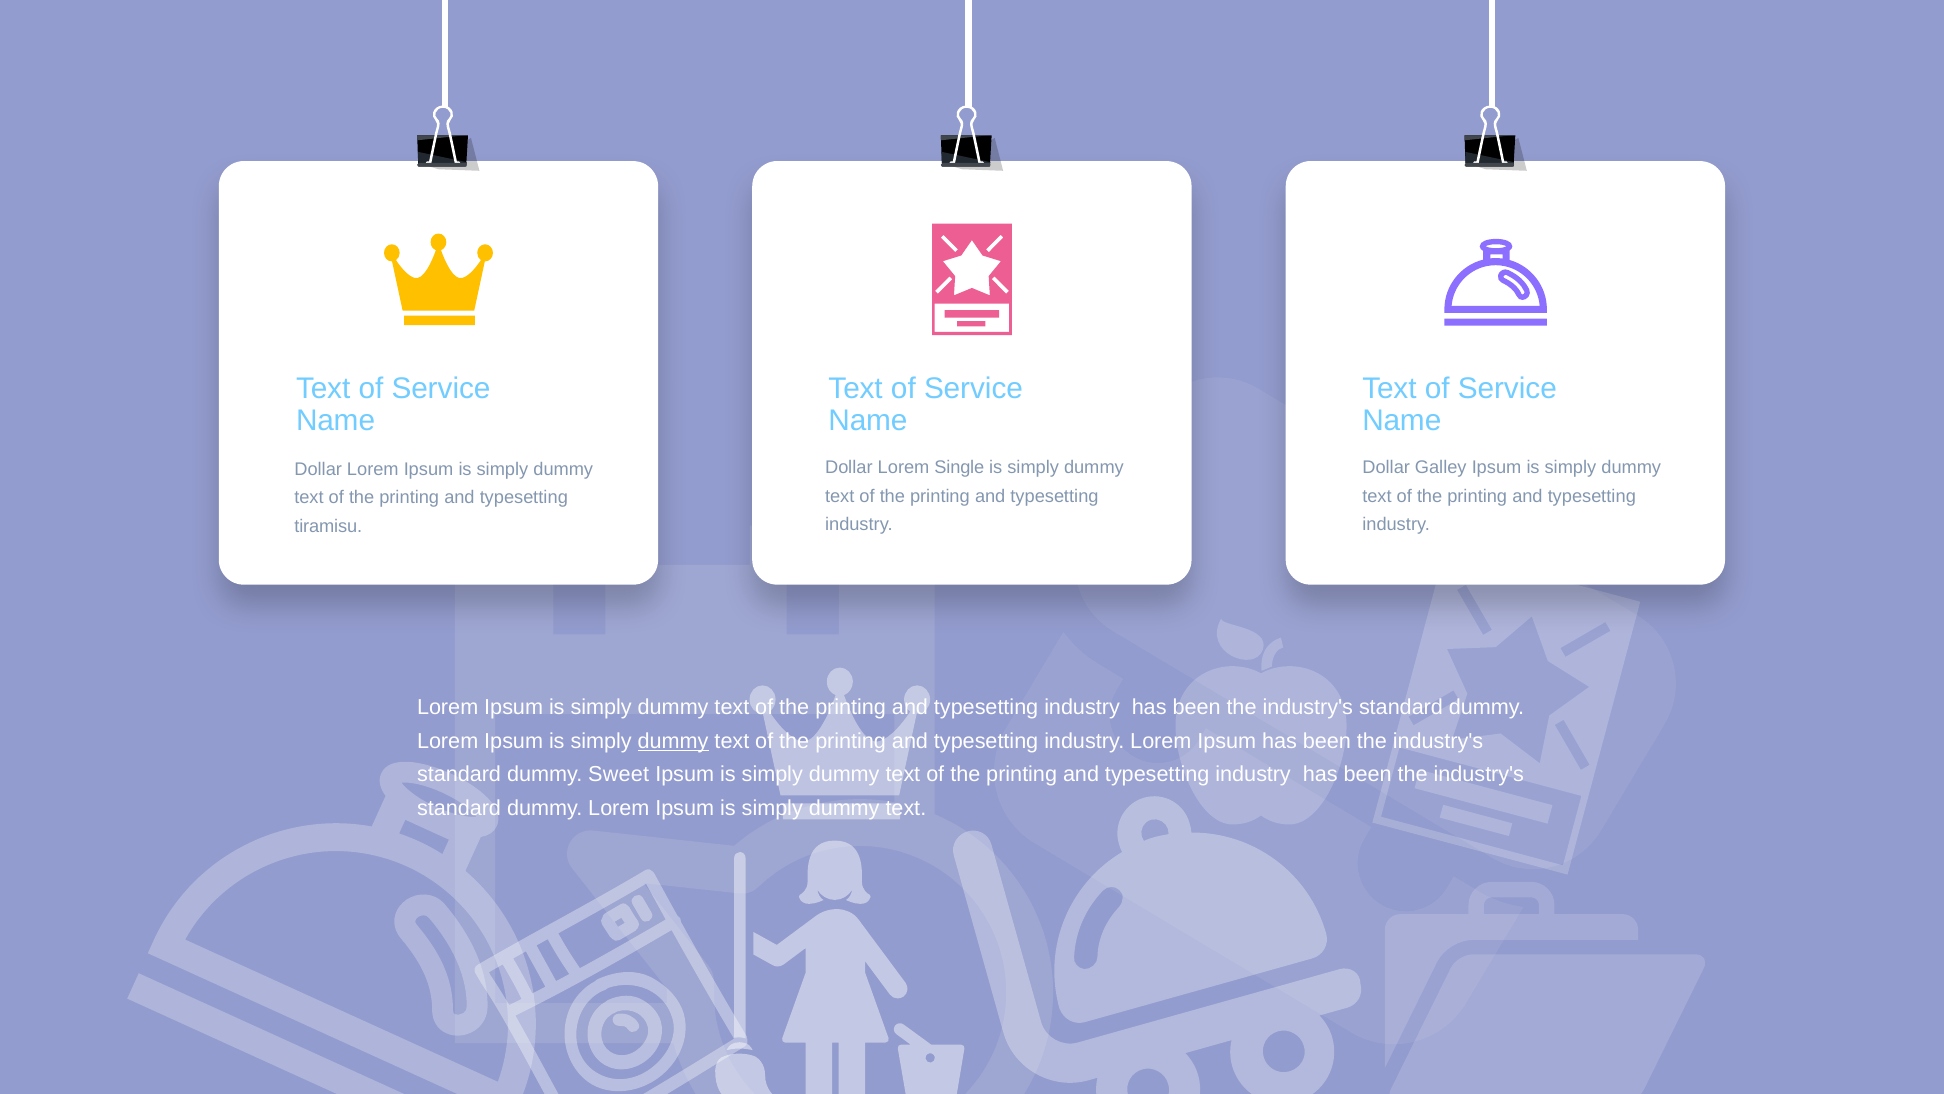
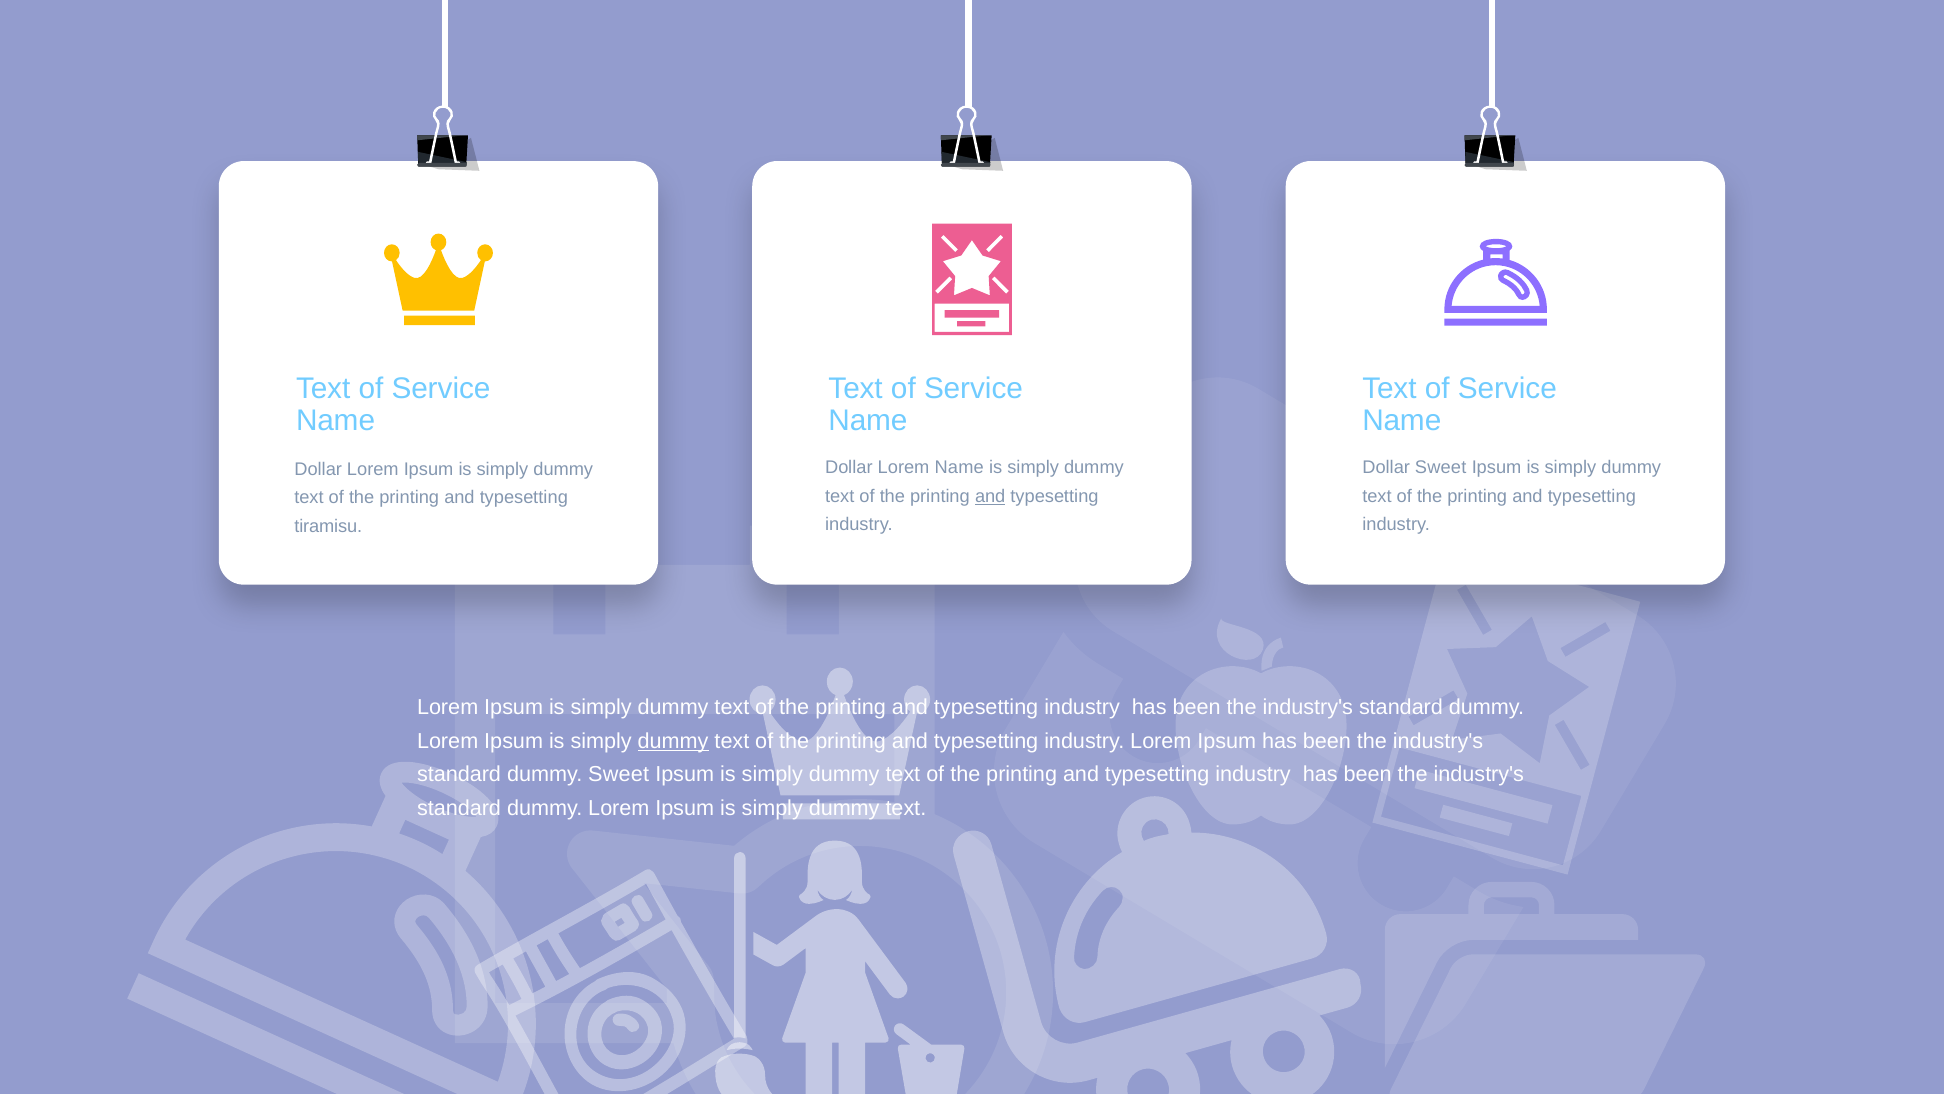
Lorem Single: Single -> Name (959, 468)
Dollar Galley: Galley -> Sweet (1441, 468)
and underline: none -> present (990, 496)
